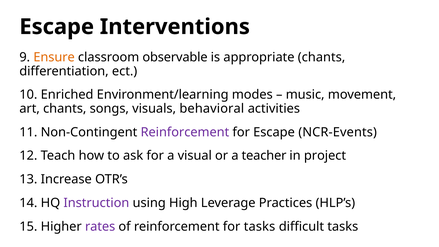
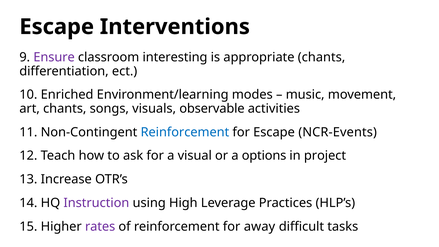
Ensure colour: orange -> purple (54, 57)
observable: observable -> interesting (175, 57)
behavioral: behavioral -> observable (212, 109)
Reinforcement colour: purple -> blue (185, 132)
teacher: teacher -> options (264, 156)
for tasks: tasks -> away (260, 226)
